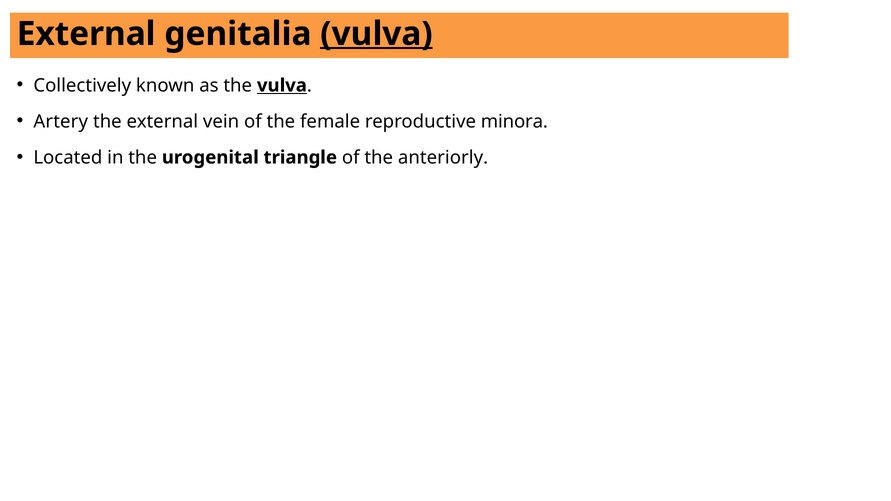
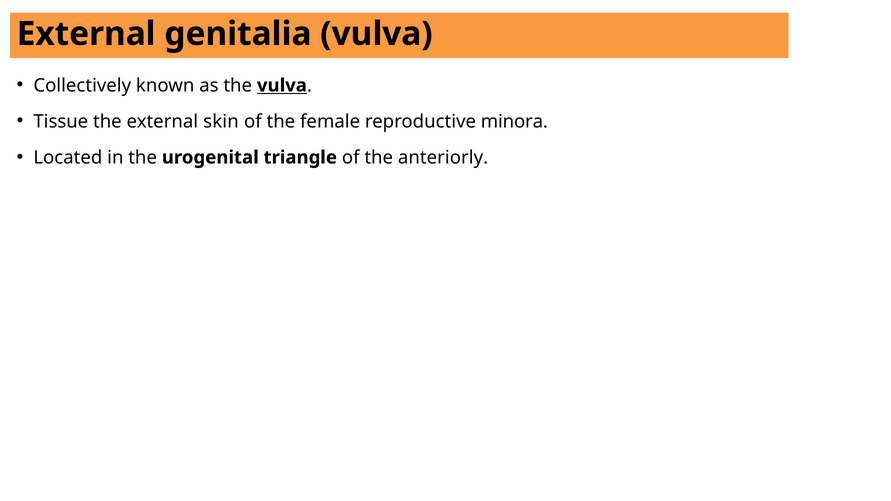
vulva underline: present -> none (376, 34)
Artery: Artery -> Tissue (61, 121)
vein: vein -> skin (221, 121)
